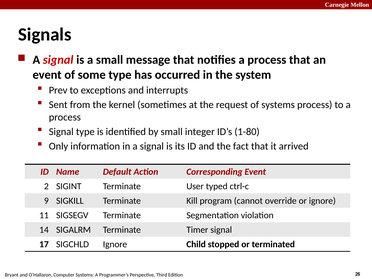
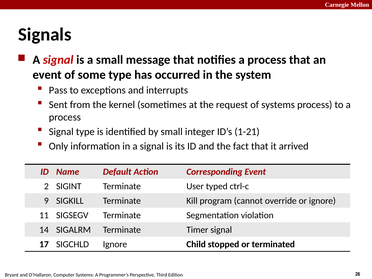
Prev: Prev -> Pass (58, 90)
1-80: 1-80 -> 1-21 (247, 132)
